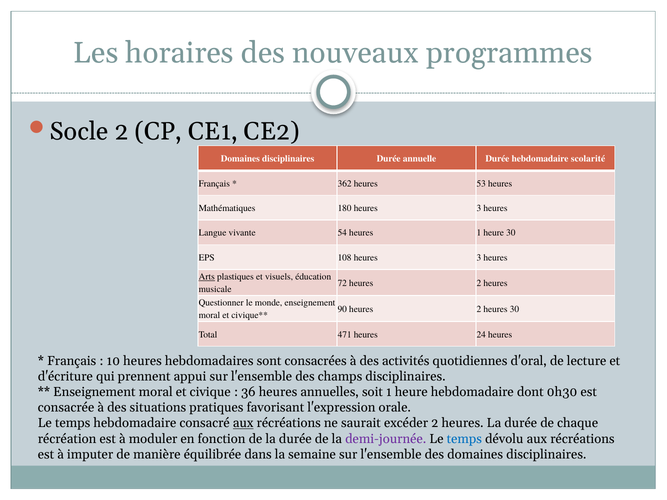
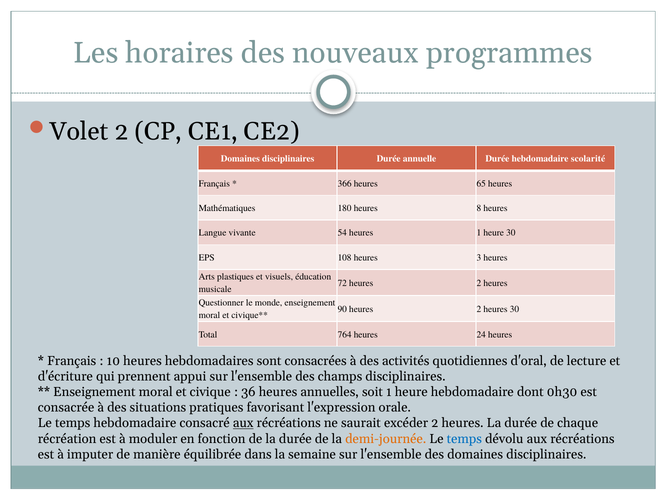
Socle: Socle -> Volet (79, 131)
362: 362 -> 366 (345, 184)
53: 53 -> 65 (481, 184)
180 heures 3: 3 -> 8 (479, 208)
Arts underline: present -> none (207, 277)
471: 471 -> 764 (345, 335)
demi-journée colour: purple -> orange (386, 439)
